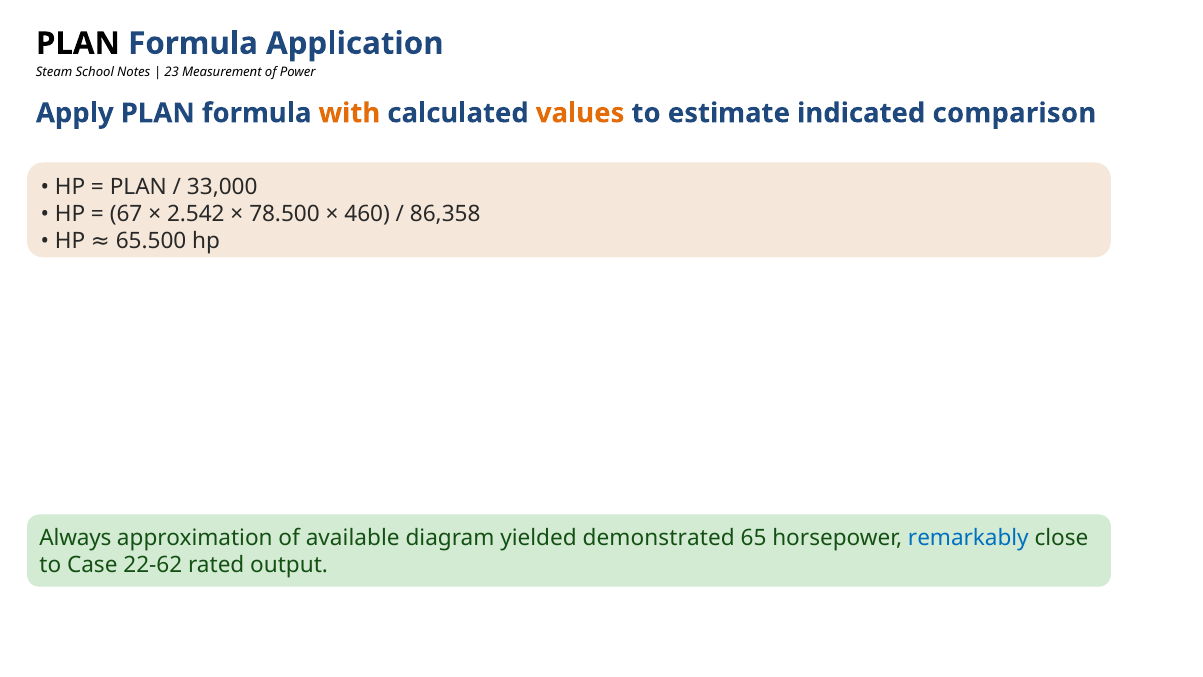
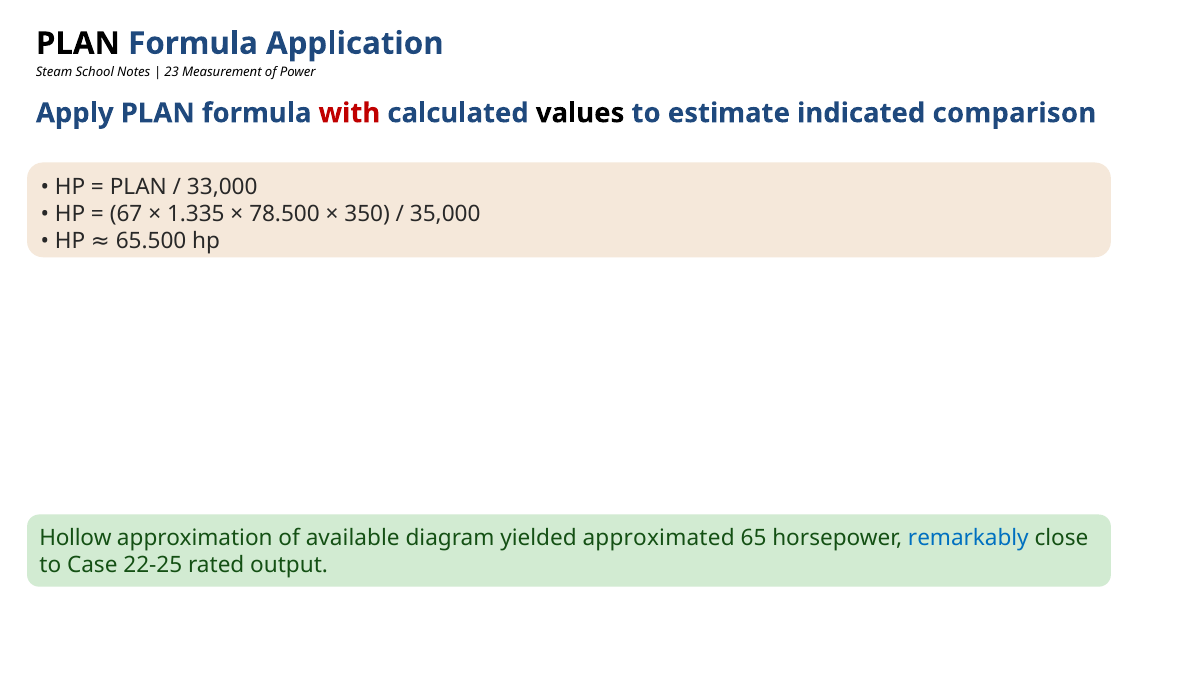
with colour: orange -> red (349, 113)
values colour: orange -> black (580, 113)
2.542: 2.542 -> 1.335 (196, 214)
460: 460 -> 350 (367, 214)
86,358: 86,358 -> 35,000 (445, 214)
Always: Always -> Hollow (75, 538)
demonstrated: demonstrated -> approximated (659, 538)
22-62: 22-62 -> 22-25 (153, 565)
